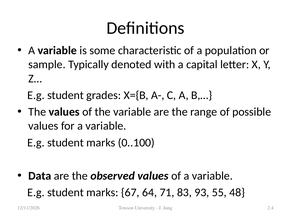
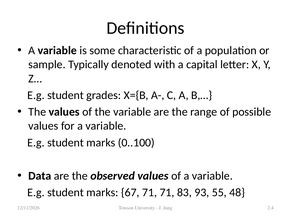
67 64: 64 -> 71 (150, 193)
